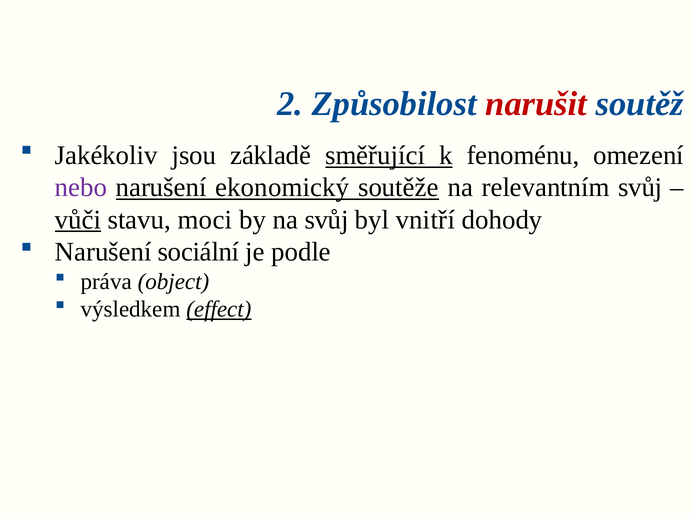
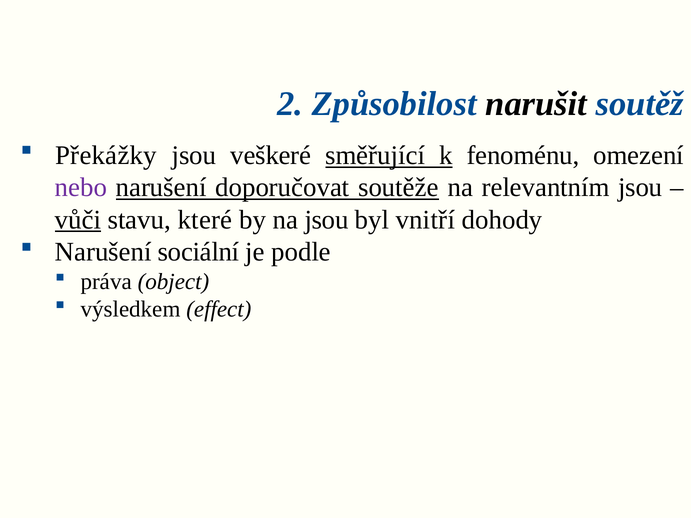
narušit colour: red -> black (536, 104)
Jakékoliv: Jakékoliv -> Překážky (106, 155)
základě: základě -> veškeré (271, 155)
ekonomický: ekonomický -> doporučovat (282, 188)
relevantním svůj: svůj -> jsou (640, 188)
moci: moci -> které (205, 220)
na svůj: svůj -> jsou (327, 220)
effect underline: present -> none (219, 310)
